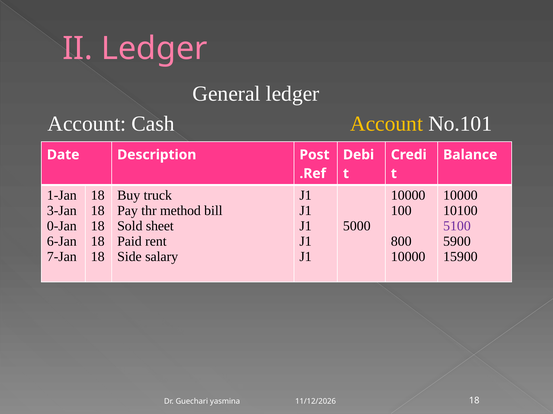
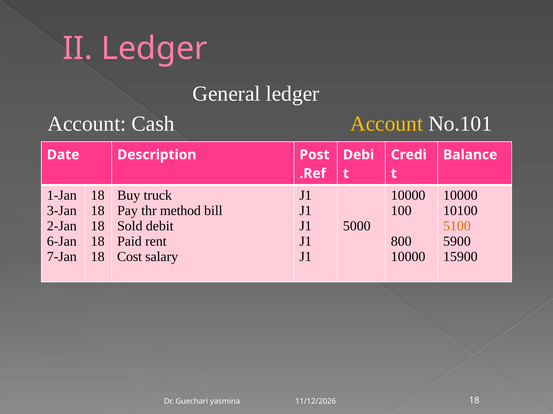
0-Jan: 0-Jan -> 2-Jan (62, 226)
sheet: sheet -> debit (160, 226)
5100 colour: purple -> orange (457, 226)
Side: Side -> Cost (130, 257)
